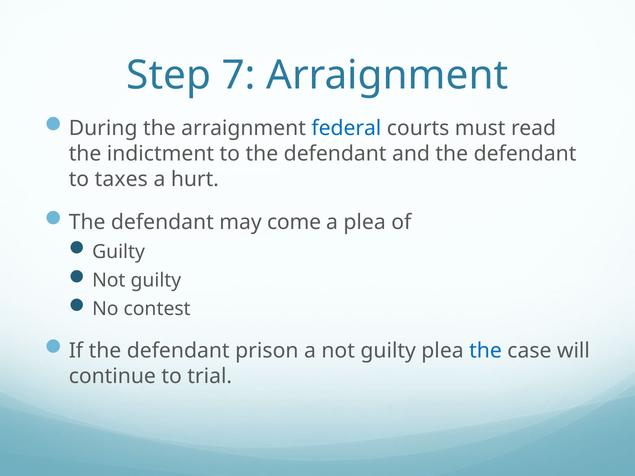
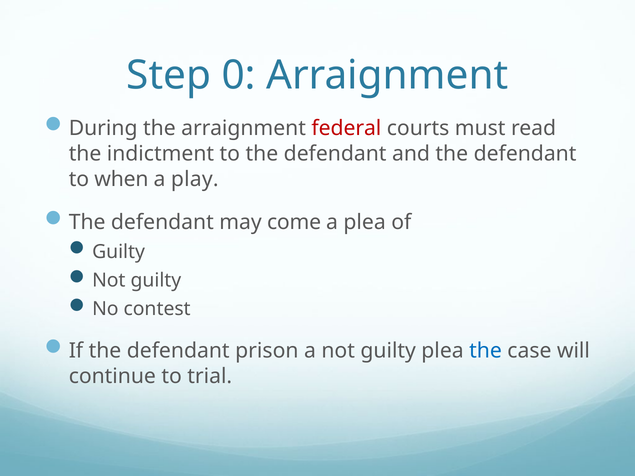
7: 7 -> 0 (239, 76)
federal colour: blue -> red (346, 128)
taxes: taxes -> when (121, 179)
hurt: hurt -> play (195, 179)
